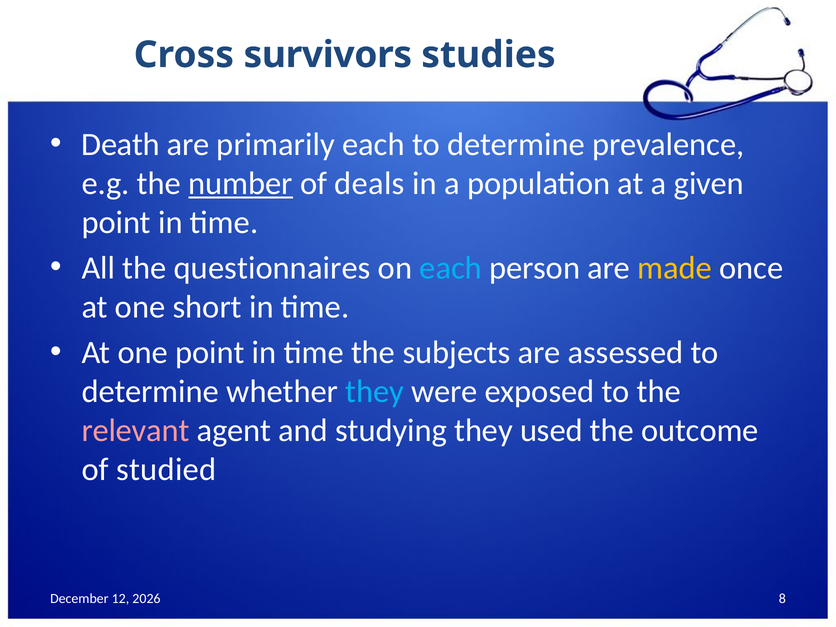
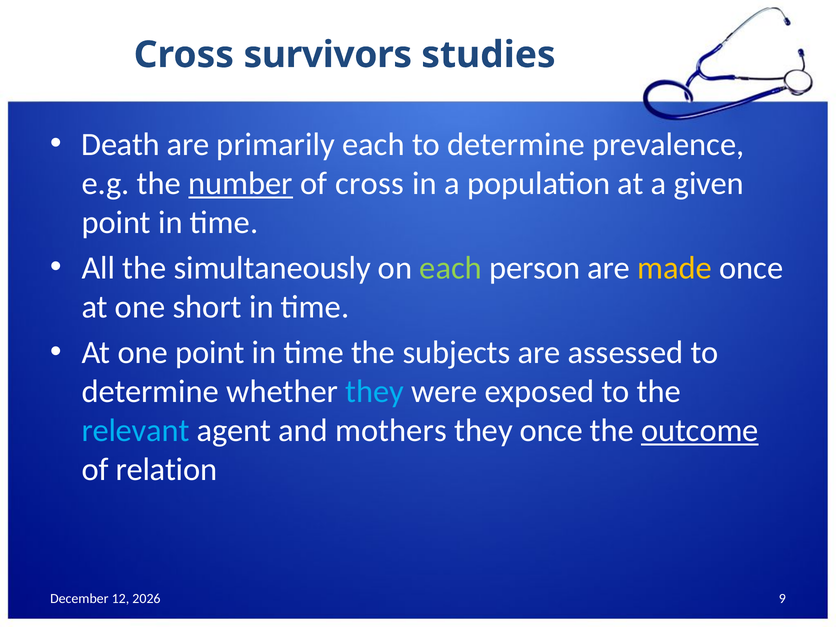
of deals: deals -> cross (370, 183)
questionnaires: questionnaires -> simultaneously (272, 268)
each colour: light blue -> light green (451, 268)
relevant colour: pink -> light blue (136, 431)
studying: studying -> mothers (391, 431)
they used: used -> once (551, 431)
outcome underline: none -> present (700, 431)
studied: studied -> relation (166, 470)
8: 8 -> 9 (782, 599)
